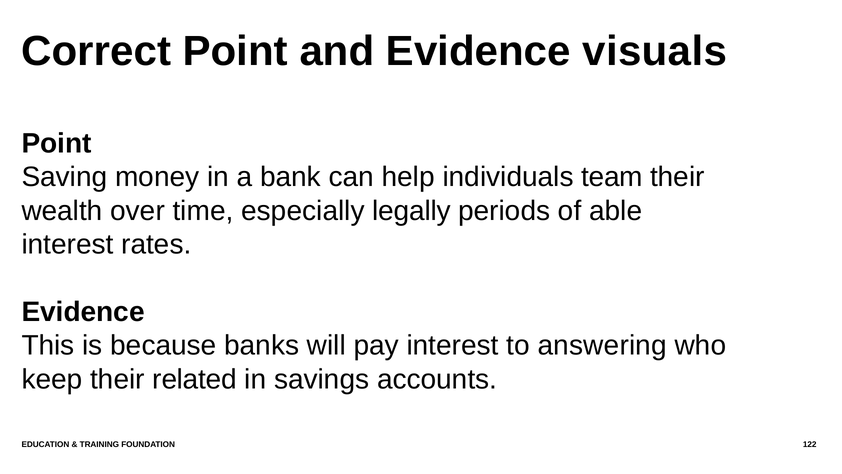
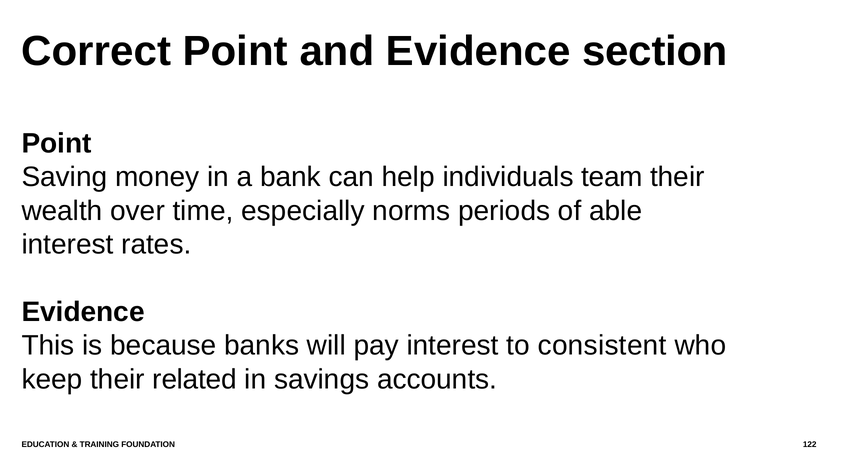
visuals: visuals -> section (655, 51)
legally: legally -> norms (411, 211)
answering: answering -> consistent (602, 345)
